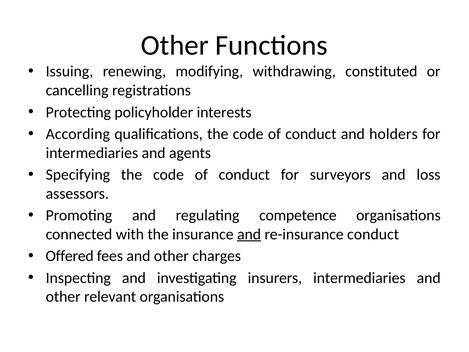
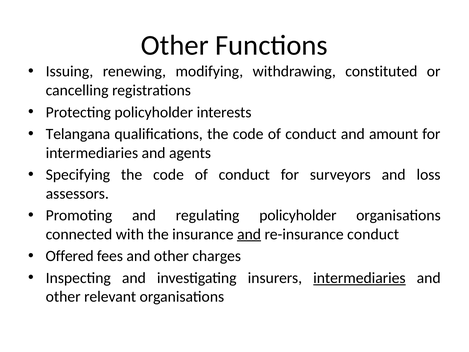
According: According -> Telangana (78, 134)
holders: holders -> amount (394, 134)
regulating competence: competence -> policyholder (298, 215)
intermediaries underline: none -> present (359, 278)
